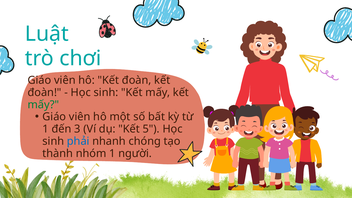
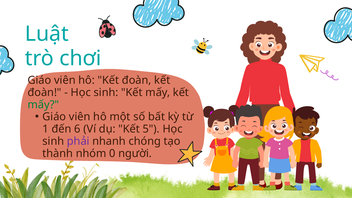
3: 3 -> 6 (77, 129)
phải colour: blue -> purple (78, 141)
nhóm 1: 1 -> 0 (112, 153)
